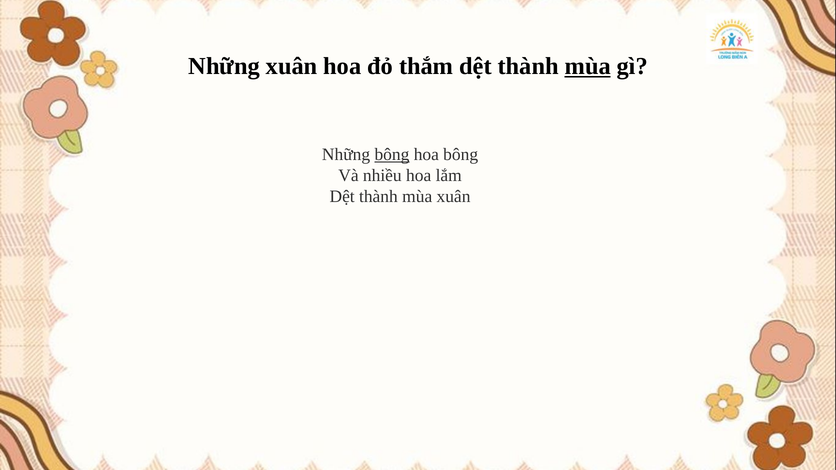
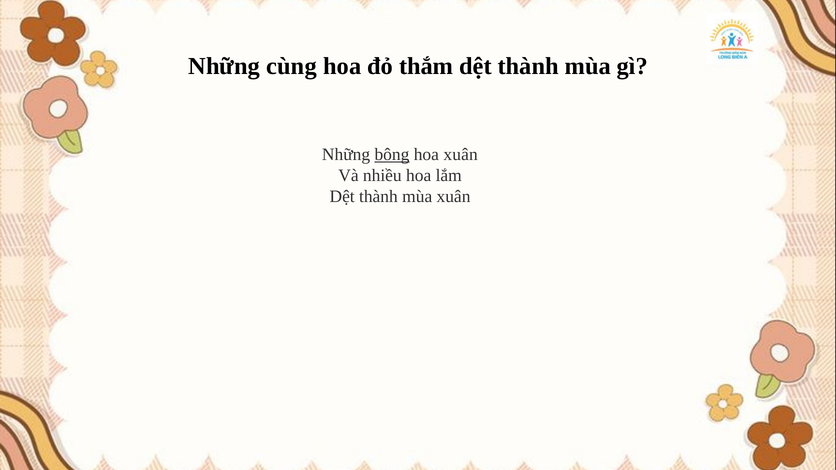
Những xuân: xuân -> cùng (292, 66)
mùa underline: present -> none (588, 66)
hoa bông: bông -> xuân (461, 155)
